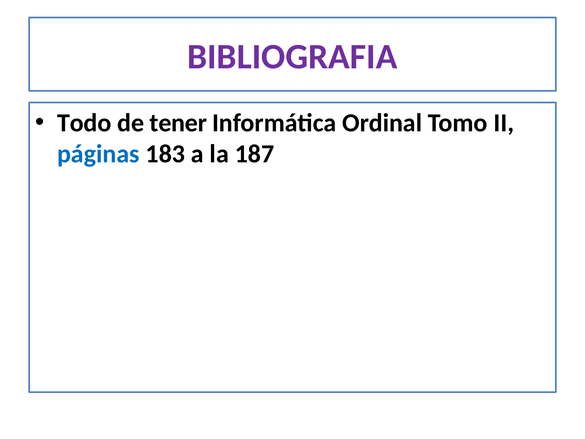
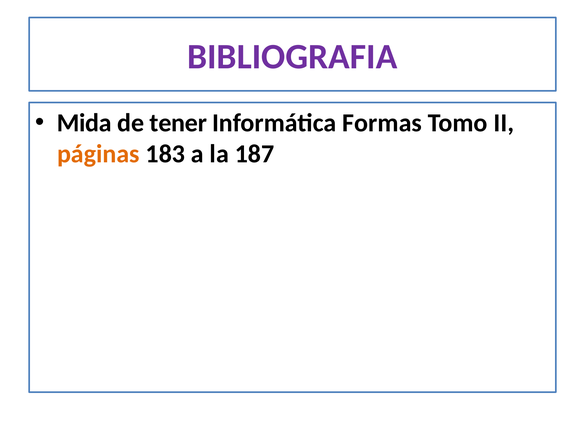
Todo: Todo -> Mida (84, 123)
Ordinal: Ordinal -> Formas (382, 123)
páginas colour: blue -> orange (98, 154)
